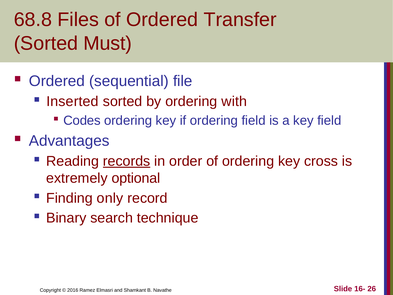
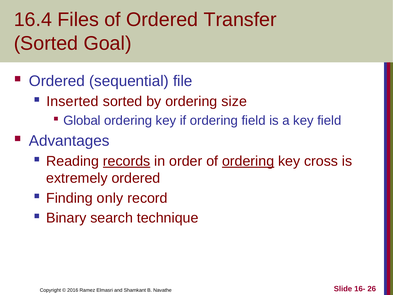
68.8: 68.8 -> 16.4 (33, 20)
Must: Must -> Goal (108, 43)
with: with -> size (234, 101)
Codes: Codes -> Global (82, 120)
ordering underline: none -> present (248, 161)
extremely optional: optional -> ordered (136, 178)
